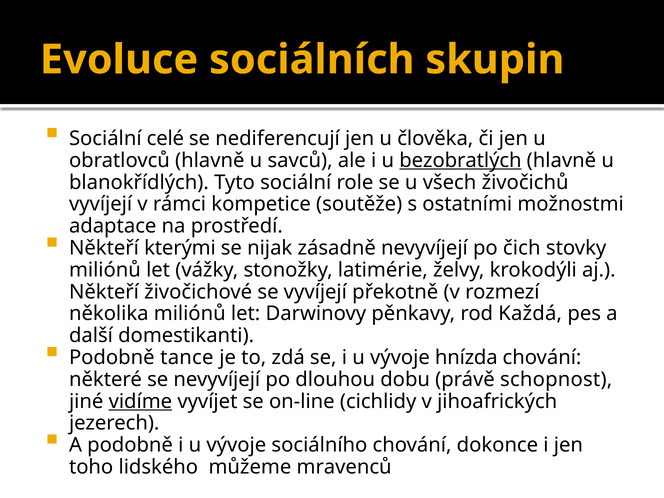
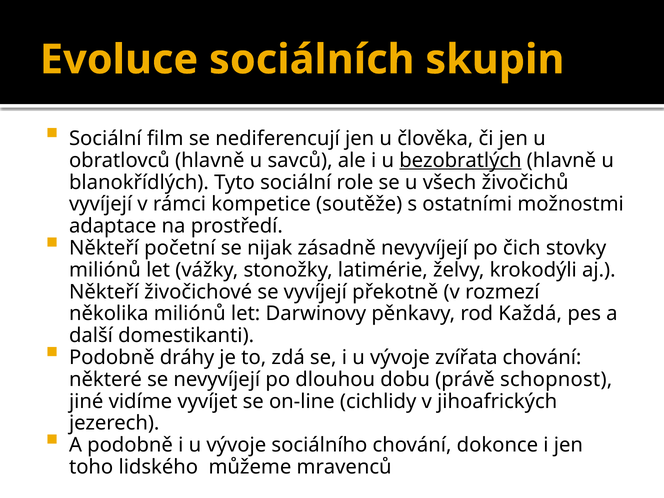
celé: celé -> film (165, 138)
kterými: kterými -> početní (180, 248)
tance: tance -> dráhy (187, 358)
hnízda: hnízda -> zvířata (466, 358)
vidíme underline: present -> none (140, 401)
